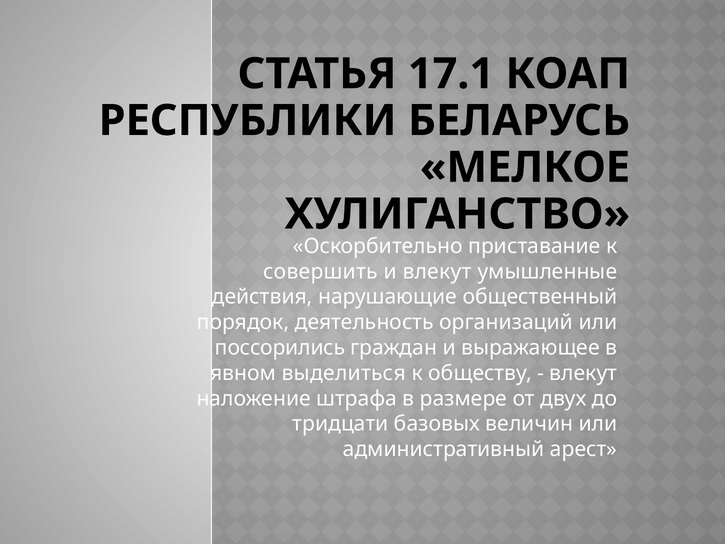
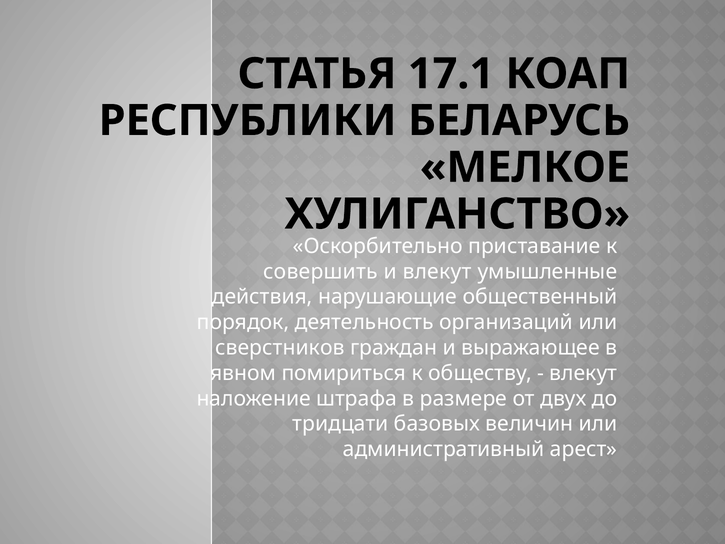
поссорились: поссорились -> сверстников (280, 348)
выделиться: выделиться -> помириться (344, 373)
